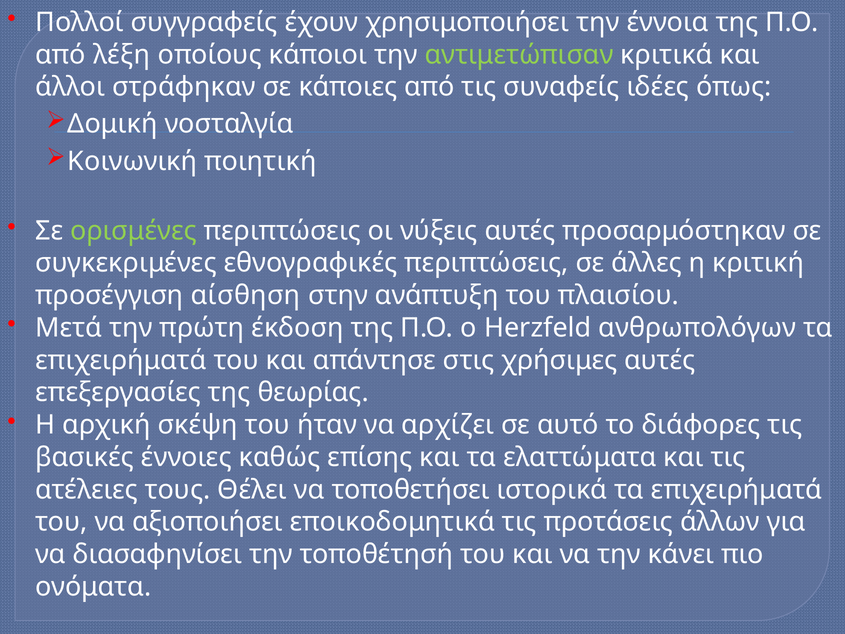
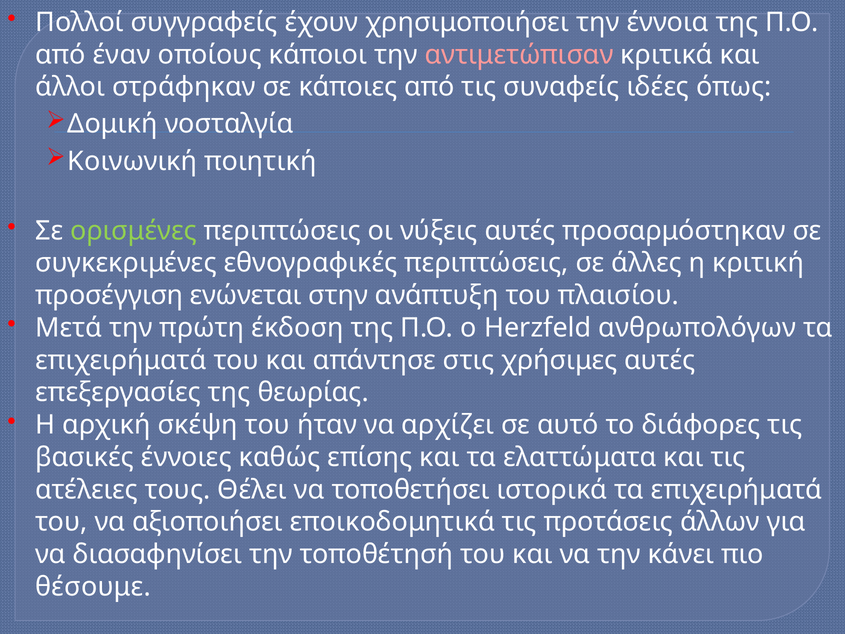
λέξη: λέξη -> έναν (122, 55)
αντιμετώπισαν colour: light green -> pink (519, 55)
αίσθηση: αίσθηση -> ενώνεται (246, 295)
ονόματα: ονόματα -> θέσουμε (93, 587)
